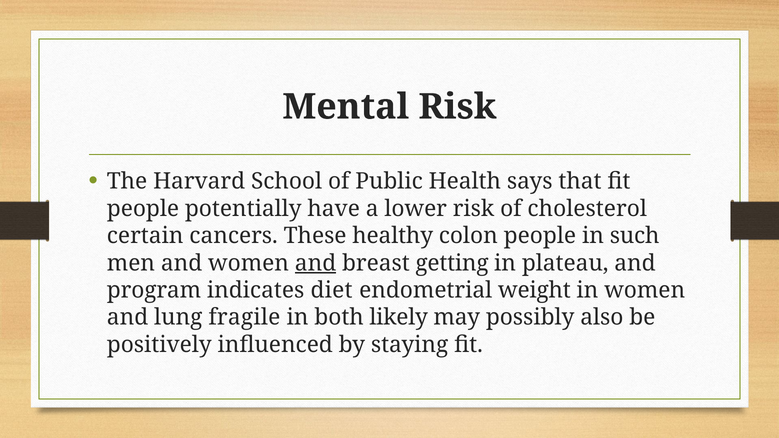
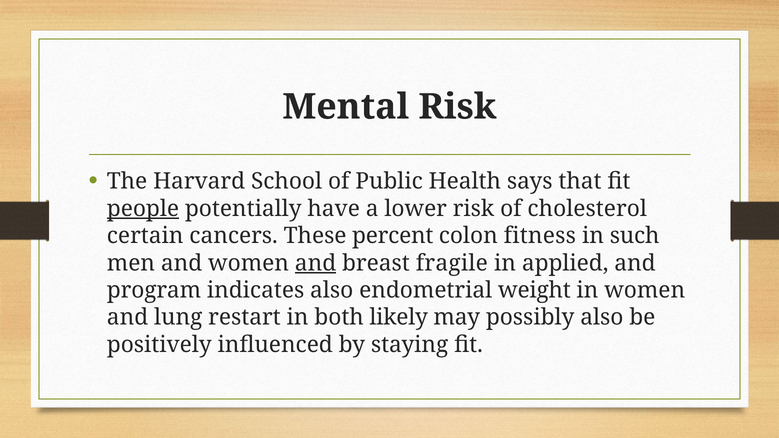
people underline: none -> present (143, 209)
healthy: healthy -> percent (393, 236)
colon people: people -> fitness (540, 236)
getting: getting -> fragile (452, 263)
plateau: plateau -> applied (565, 263)
indicates diet: diet -> also (332, 290)
fragile: fragile -> restart (244, 318)
